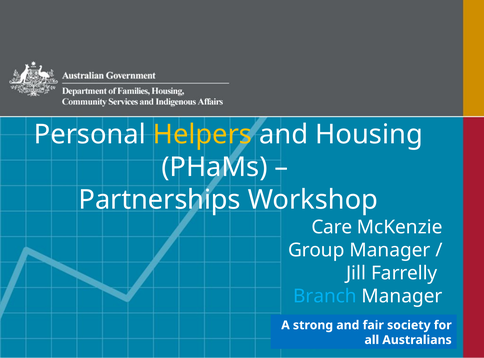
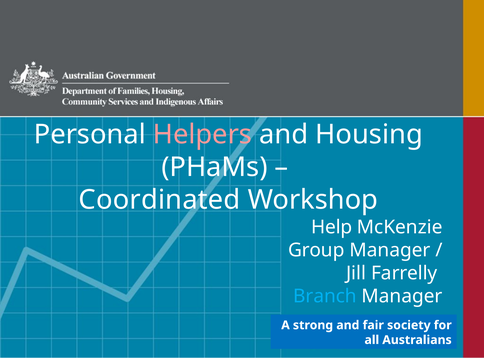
Helpers colour: yellow -> pink (202, 134)
Partnerships: Partnerships -> Coordinated (160, 200)
Care: Care -> Help (332, 227)
